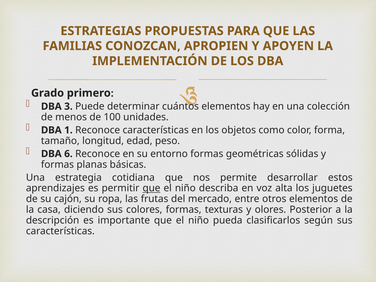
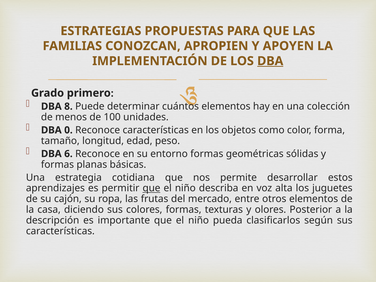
DBA underline: none -> present (270, 61)
3: 3 -> 8 (68, 106)
1: 1 -> 0 (68, 130)
